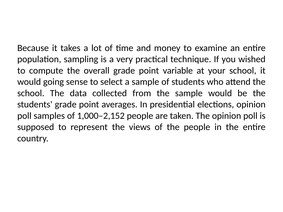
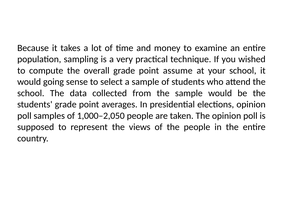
variable: variable -> assume (178, 71)
1,000–2,152: 1,000–2,152 -> 1,000–2,050 (101, 116)
